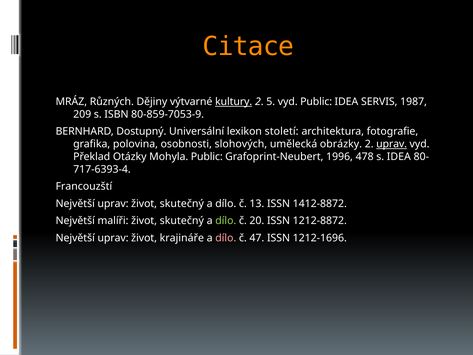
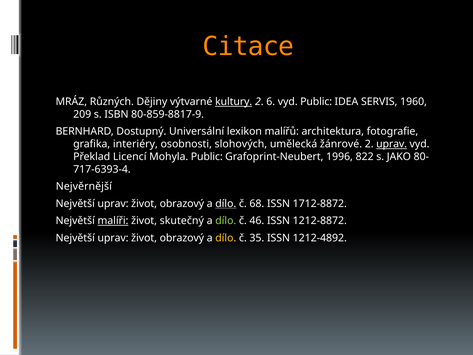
5: 5 -> 6 (271, 102)
1987: 1987 -> 1960 (414, 102)
80-859-7053-9: 80-859-7053-9 -> 80-859-8817-9 (168, 114)
století: století -> malířů (282, 131)
polovina: polovina -> interiéry (135, 144)
obrázky: obrázky -> žánrové (341, 144)
Otázky: Otázky -> Licencí (130, 157)
478: 478 -> 822 (365, 157)
s IDEA: IDEA -> JAKO (399, 157)
Francouzští: Francouzští -> Nejvěrnější (84, 186)
skutečný: skutečný -> obrazový (182, 204)
dílo underline: none -> present (226, 204)
13: 13 -> 68 (257, 204)
1412-8872: 1412-8872 -> 1712-8872 (320, 204)
malíři underline: none -> present (113, 221)
20: 20 -> 46 (257, 221)
krajináře: krajináře -> obrazový (182, 238)
dílo colour: pink -> yellow (226, 238)
47: 47 -> 35 (257, 238)
1212-1696: 1212-1696 -> 1212-4892 (320, 238)
